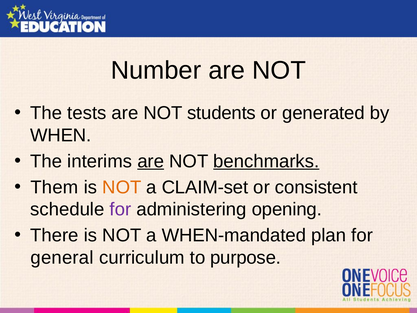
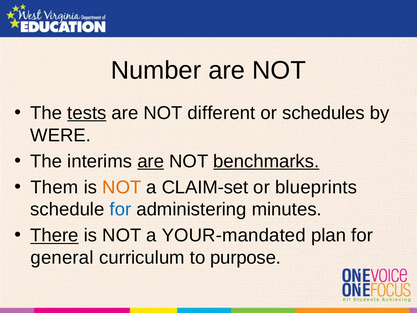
tests underline: none -> present (87, 113)
students: students -> different (221, 113)
generated: generated -> schedules (324, 113)
WHEN: WHEN -> WERE (61, 135)
consistent: consistent -> blueprints (316, 187)
for colour: purple -> blue (120, 209)
opening: opening -> minutes (287, 209)
There underline: none -> present (54, 235)
WHEN-mandated: WHEN-mandated -> YOUR-mandated (234, 235)
